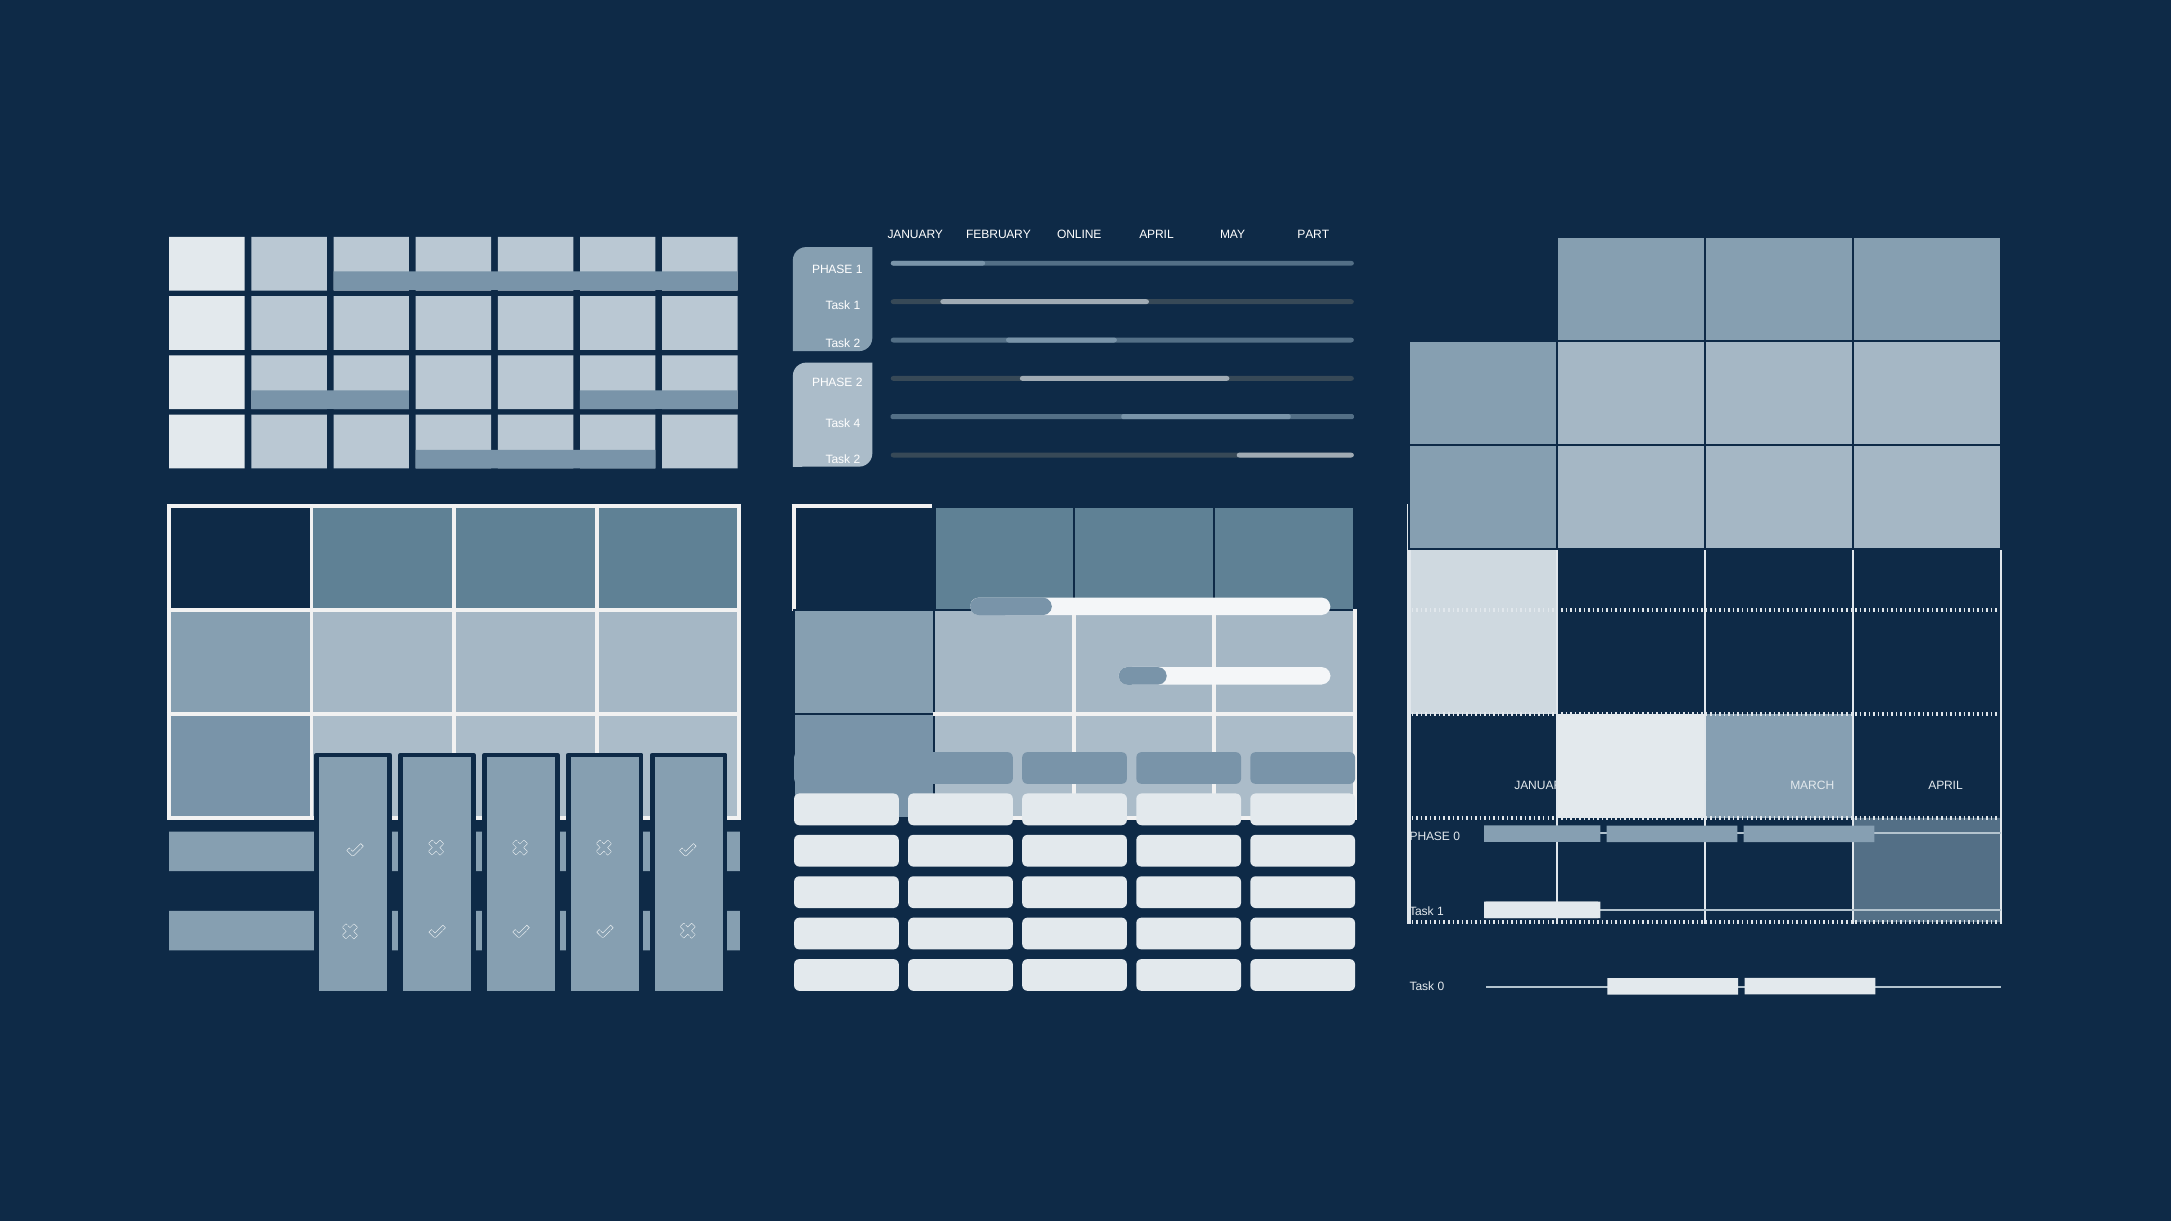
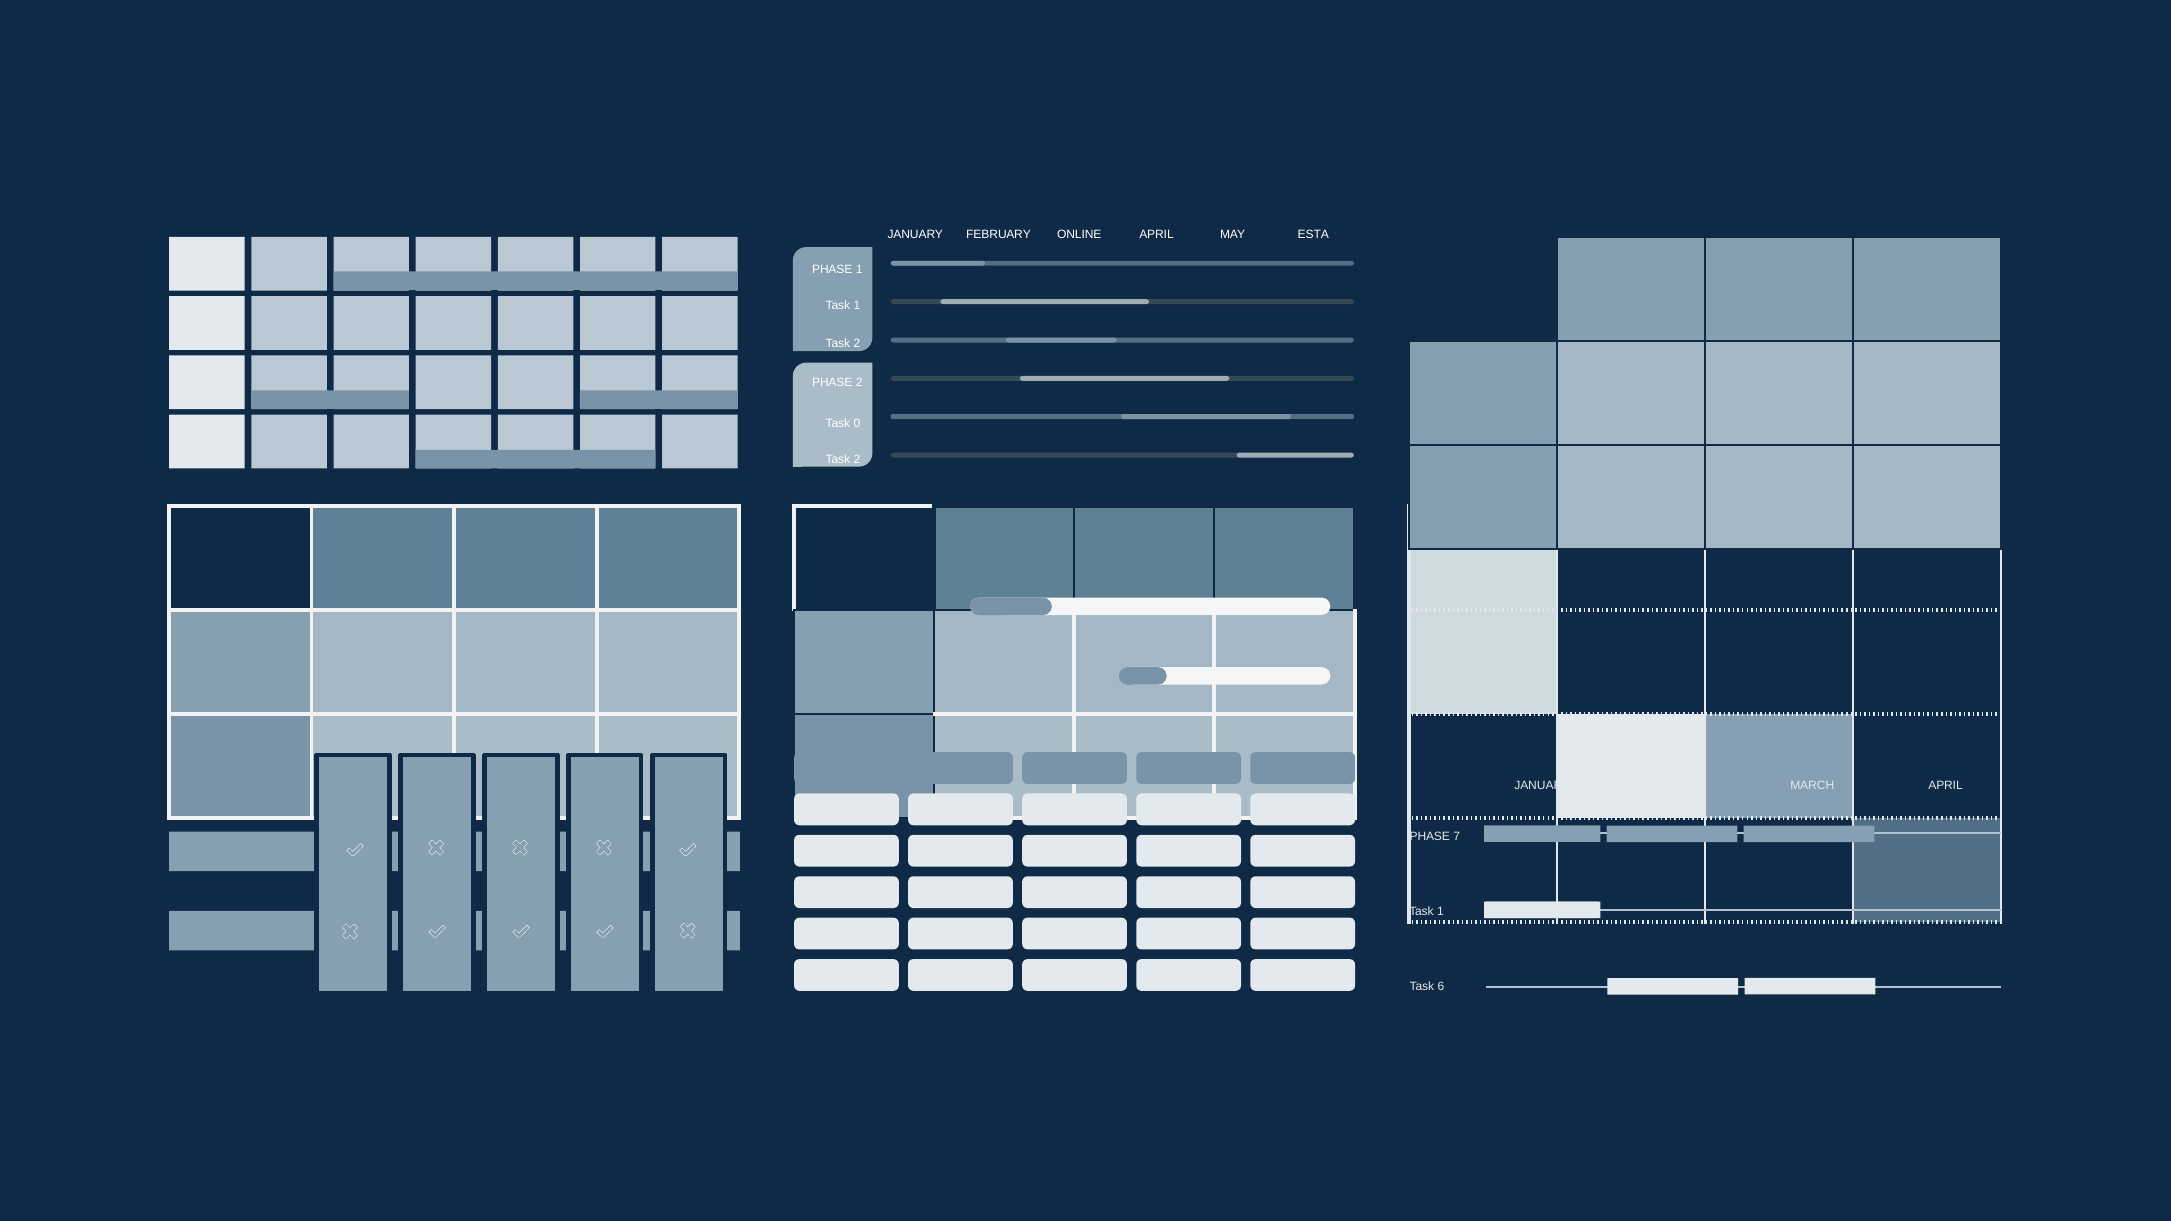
PART: PART -> ESTA (1313, 234)
4: 4 -> 0 (857, 424)
PHASE 0: 0 -> 7 (1457, 836)
Task 0: 0 -> 6 (1441, 987)
